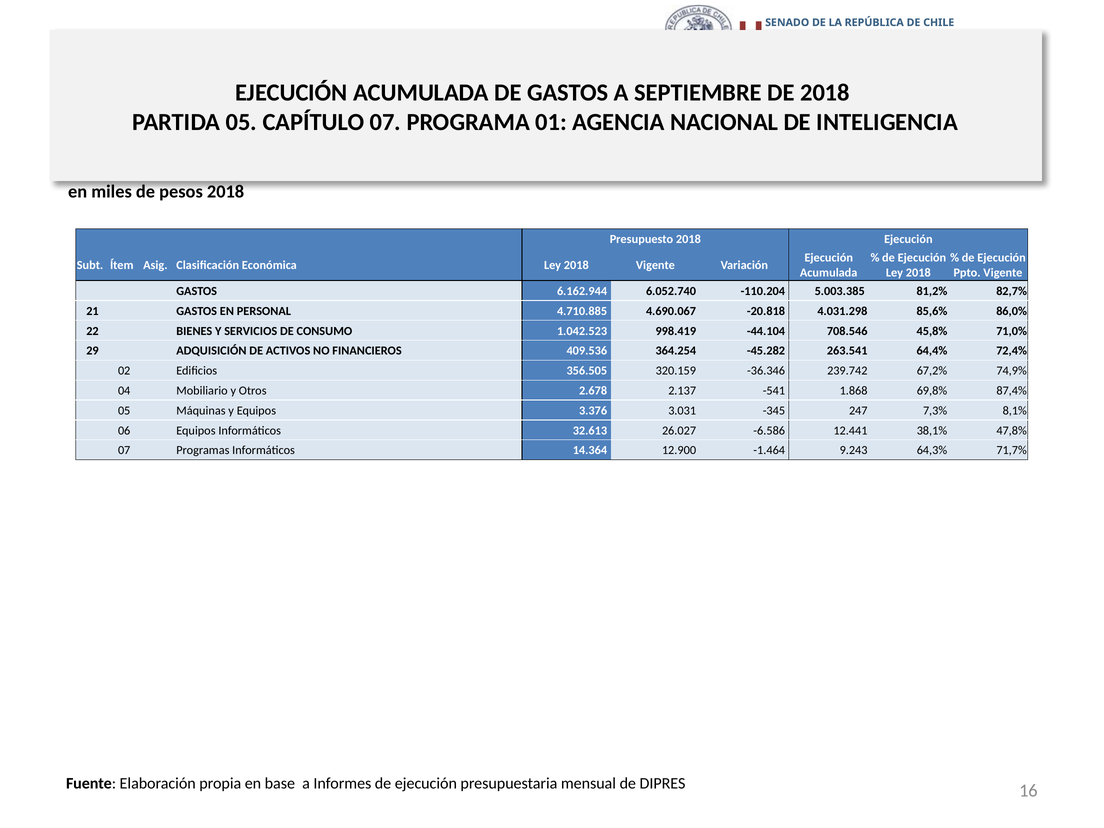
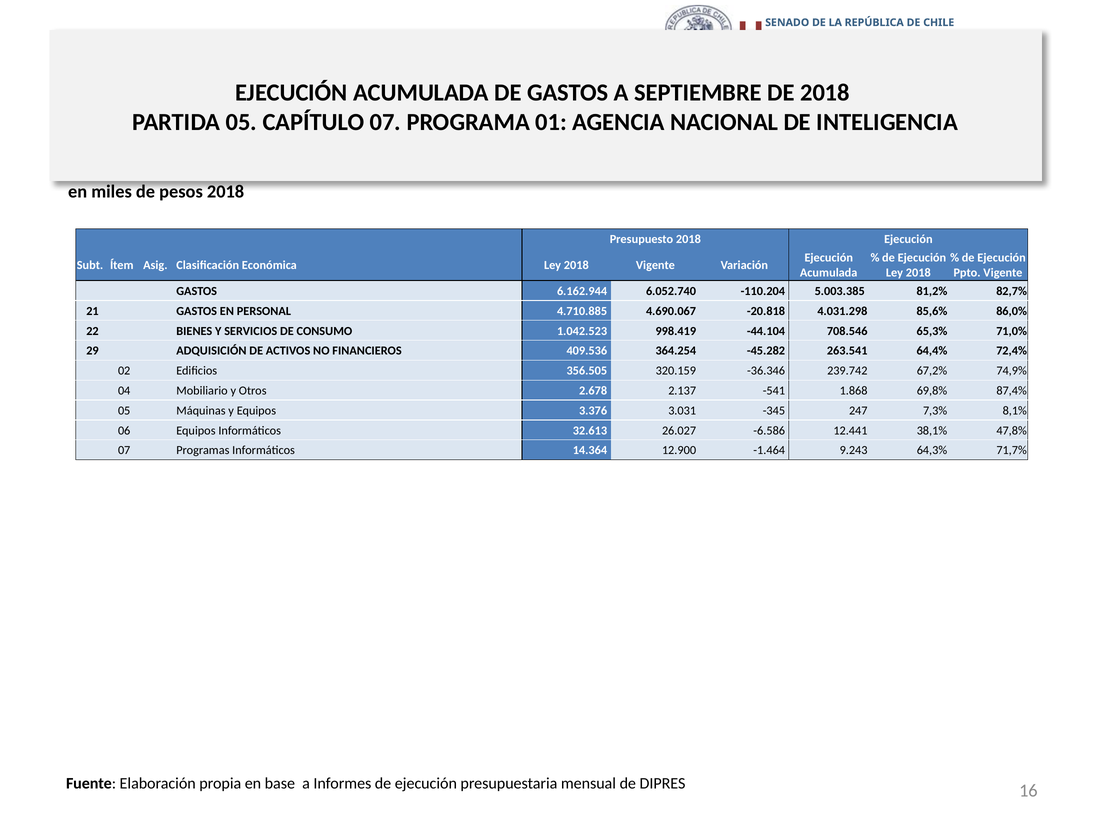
45,8%: 45,8% -> 65,3% (932, 331)
